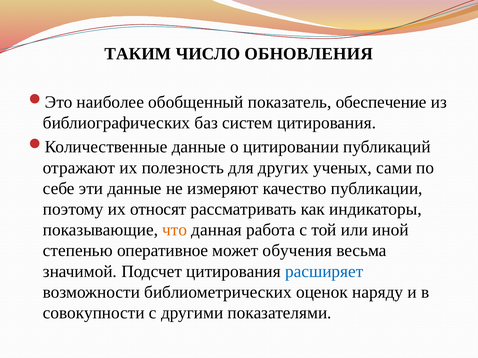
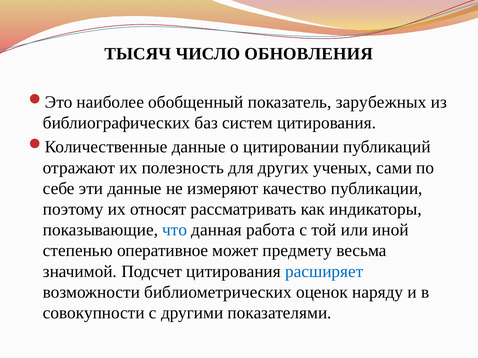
ТАКИМ: ТАКИМ -> ТЫСЯЧ (138, 54)
обеспечение: обеспечение -> зарубежных (381, 102)
что colour: orange -> blue (175, 230)
обучения: обучения -> предмету (297, 251)
